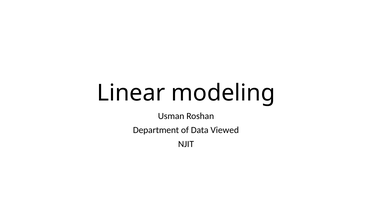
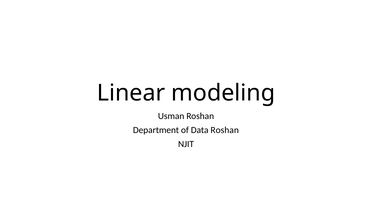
Data Viewed: Viewed -> Roshan (225, 130)
